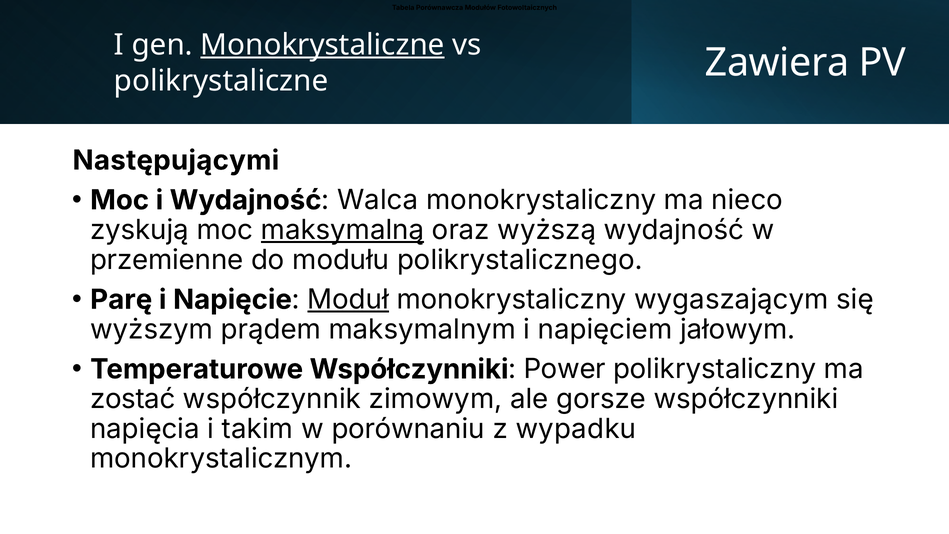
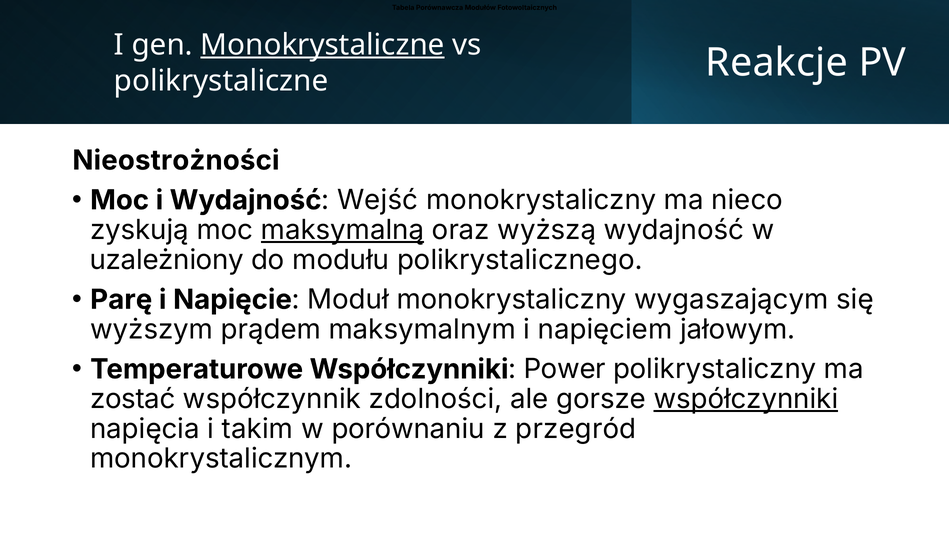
Zawiera: Zawiera -> Reakcje (777, 63)
Następującymi: Następującymi -> Nieostrożności (176, 160)
Walca: Walca -> Wejść (378, 200)
przemienne: przemienne -> uzależniony (167, 260)
Moduł underline: present -> none (348, 300)
zimowym: zimowym -> zdolności (436, 399)
współczynniki underline: none -> present (746, 399)
wypadku: wypadku -> przegród (576, 429)
